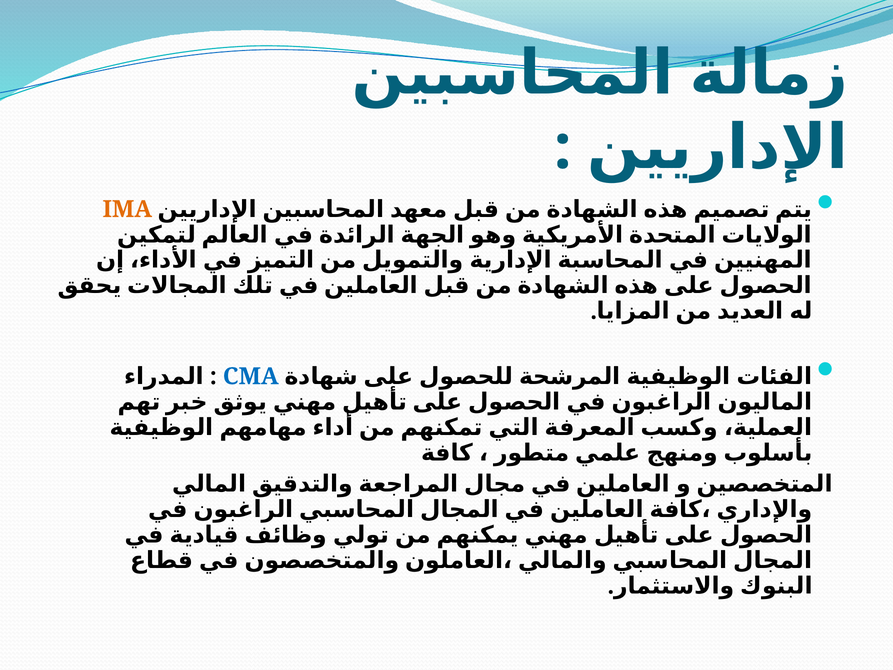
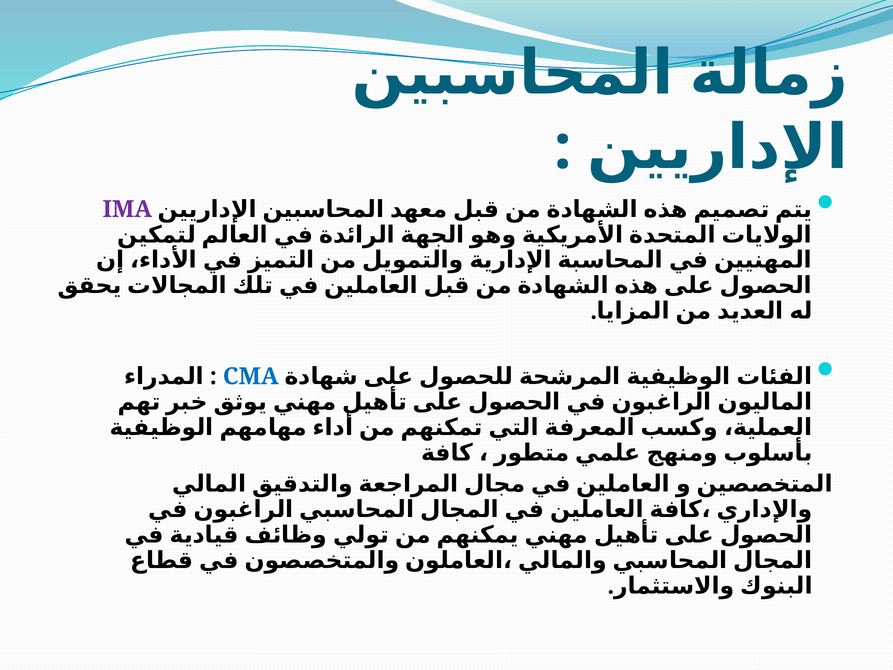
IMA colour: orange -> purple (127, 209)
